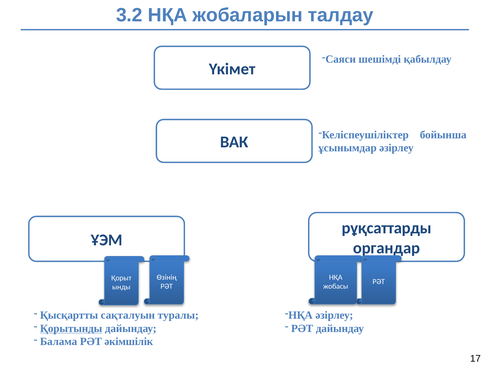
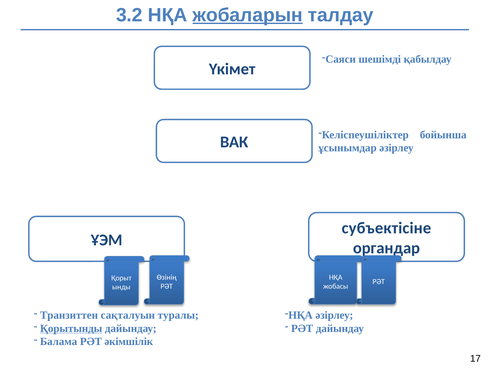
жобаларын underline: none -> present (248, 15)
рұқсаттарды: рұқсаттарды -> субъектісіне (386, 228)
Қысқартты: Қысқартты -> Транзиттен (69, 315)
